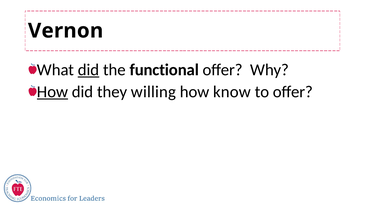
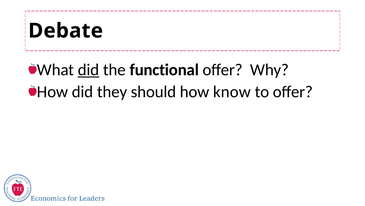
Vernon: Vernon -> Debate (66, 31)
How underline: present -> none (53, 91)
willing: willing -> should (154, 91)
